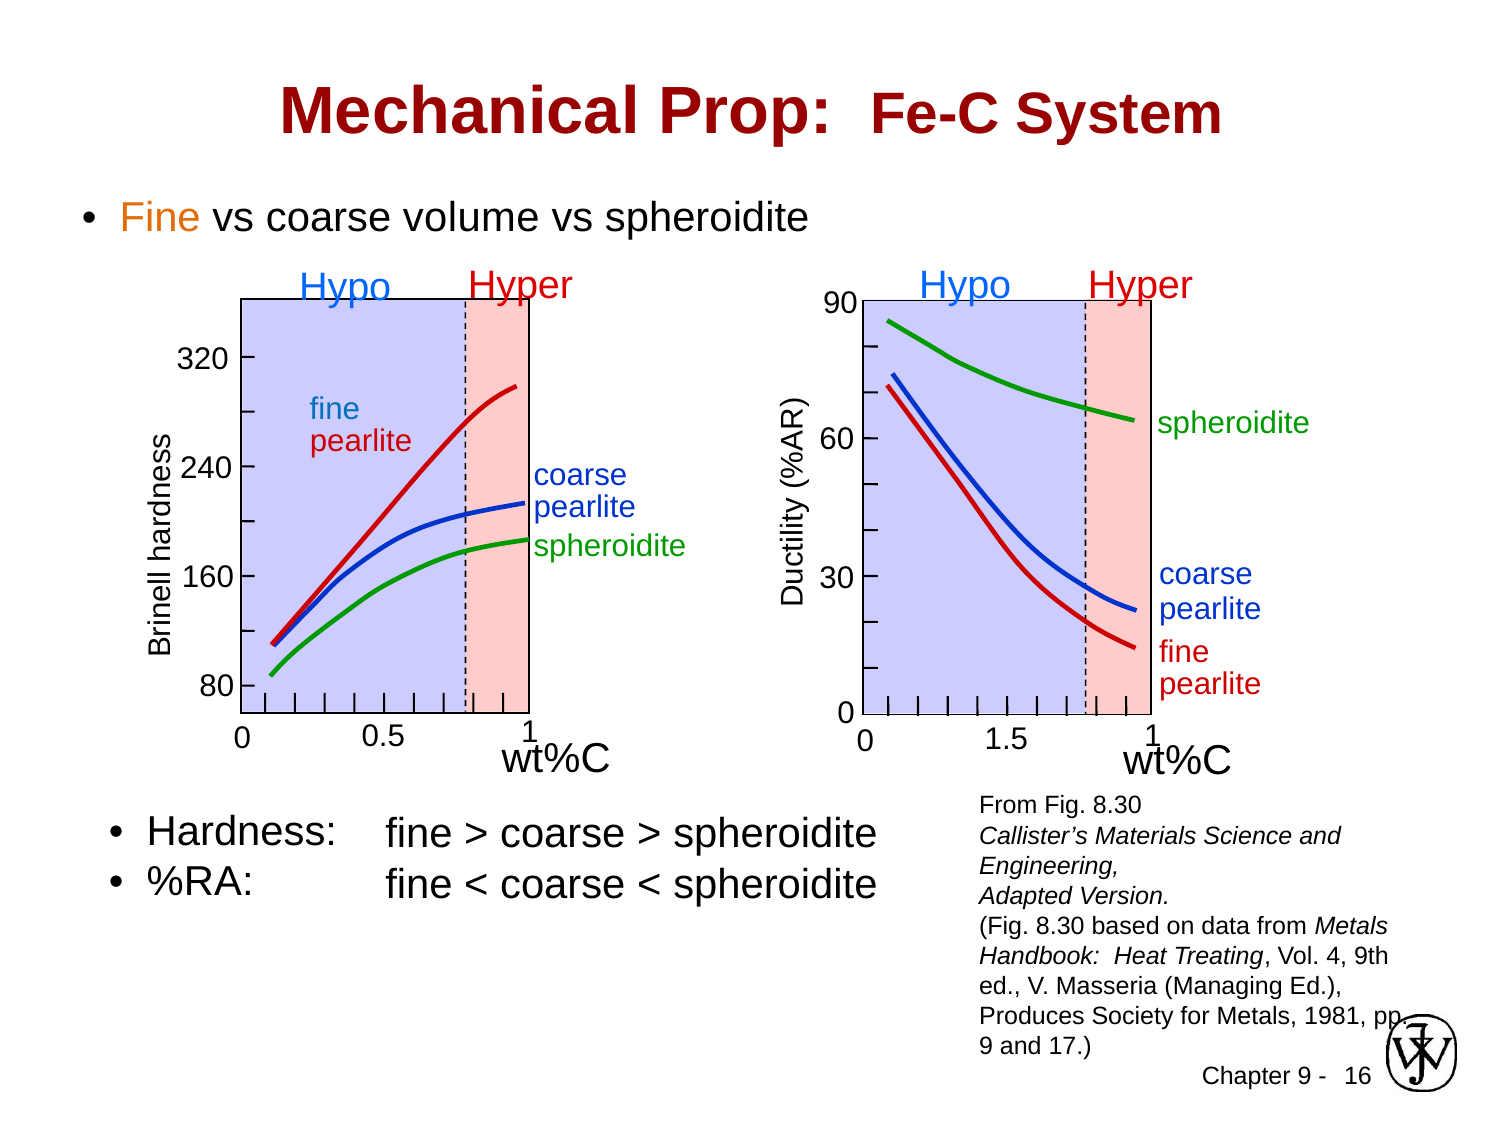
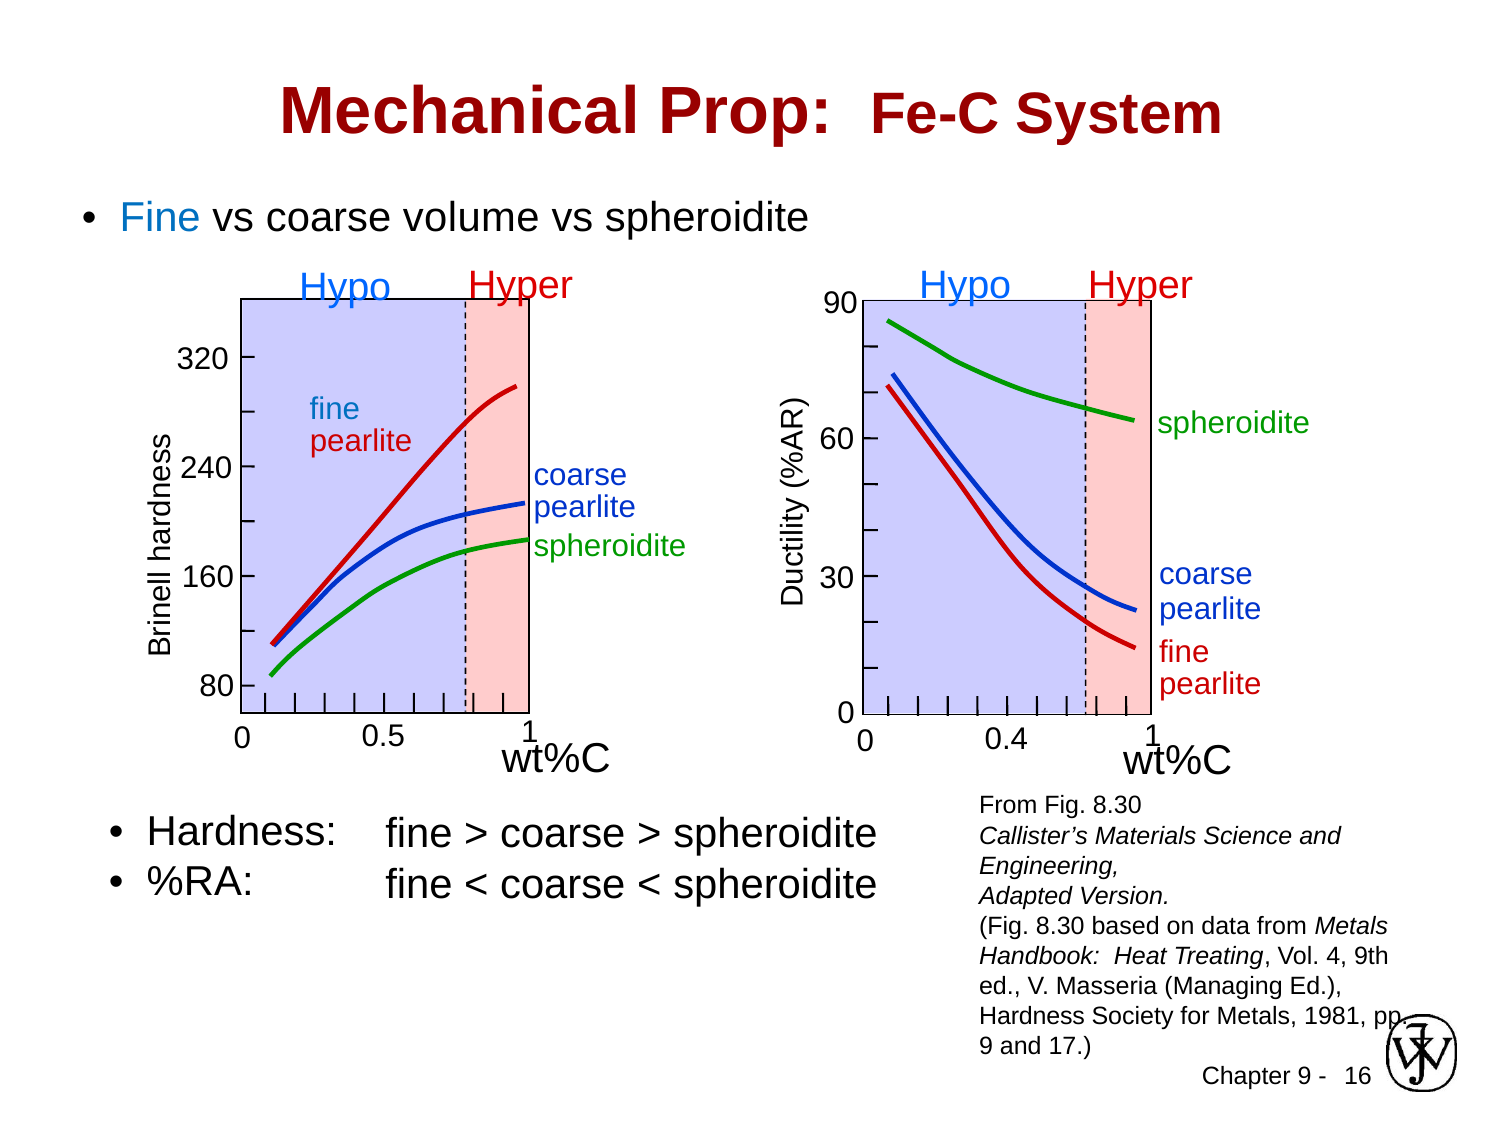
Fine colour: orange -> blue (160, 217)
1.5: 1.5 -> 0.4 (1006, 740)
Produces: Produces -> Hardness (1032, 1016)
